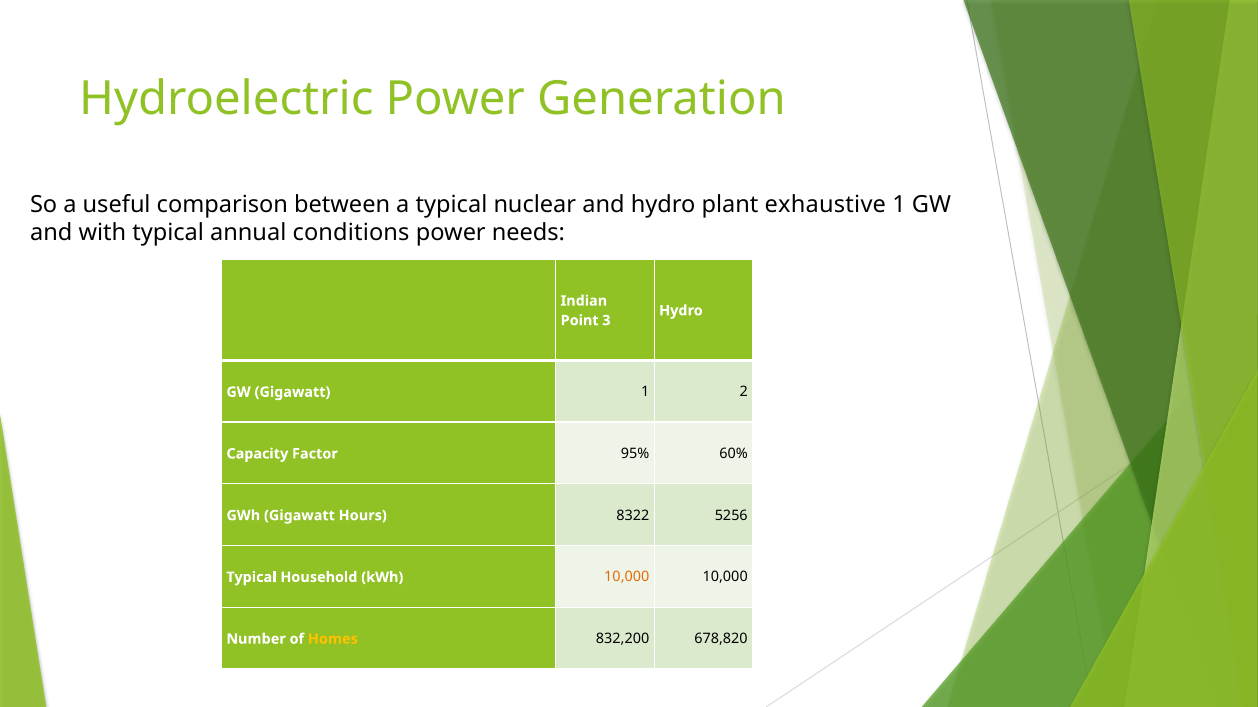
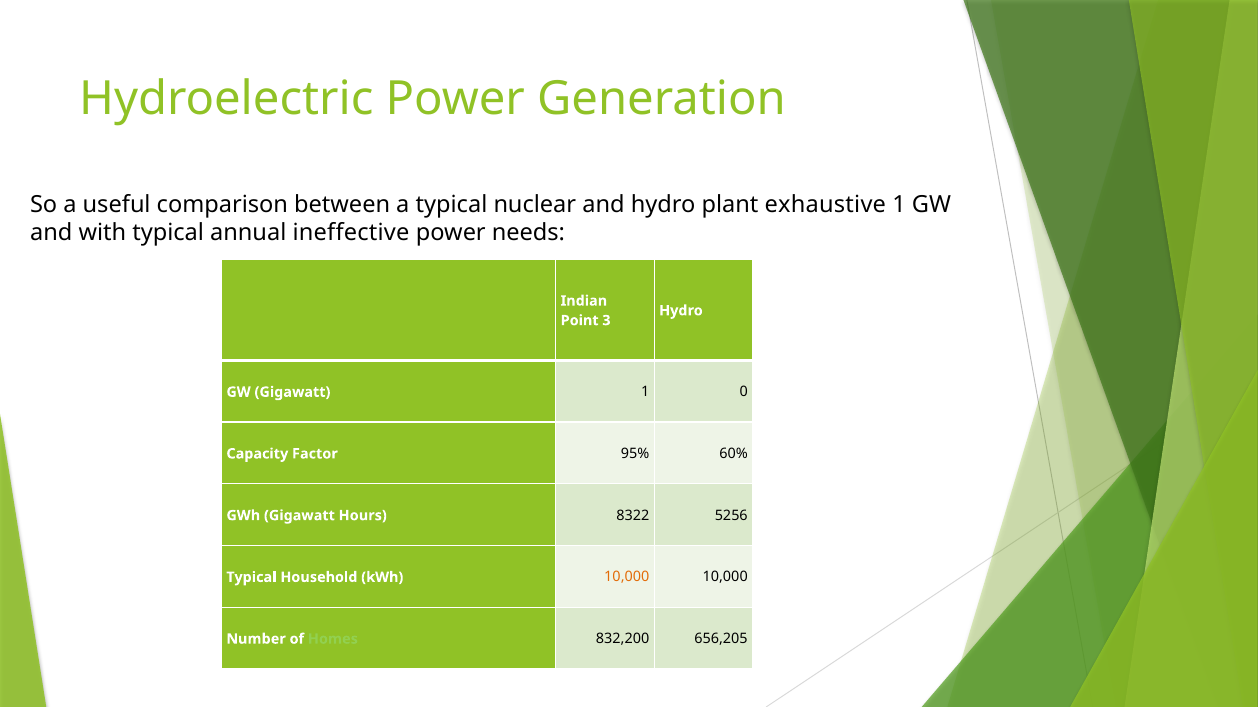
conditions: conditions -> ineffective (351, 233)
2: 2 -> 0 (744, 392)
Homes colour: yellow -> light green (333, 639)
678,820: 678,820 -> 656,205 (721, 639)
